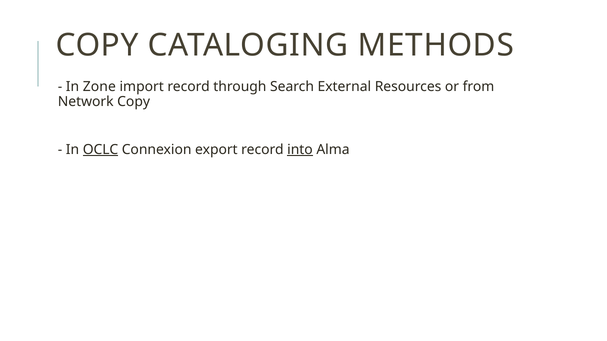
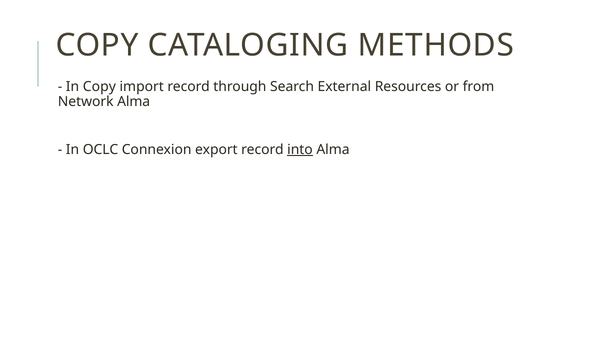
In Zone: Zone -> Copy (99, 87)
Network Copy: Copy -> Alma (134, 102)
OCLC underline: present -> none (101, 150)
